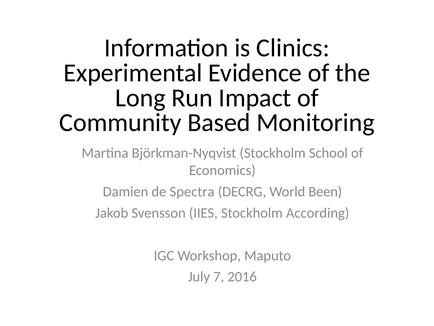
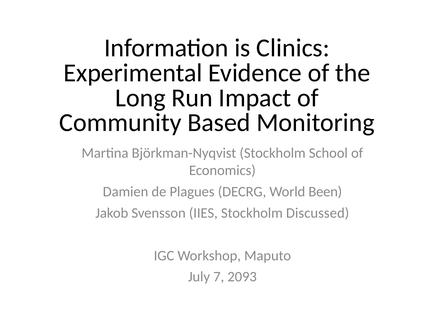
Spectra: Spectra -> Plagues (192, 191)
According: According -> Discussed (318, 213)
2016: 2016 -> 2093 (242, 276)
